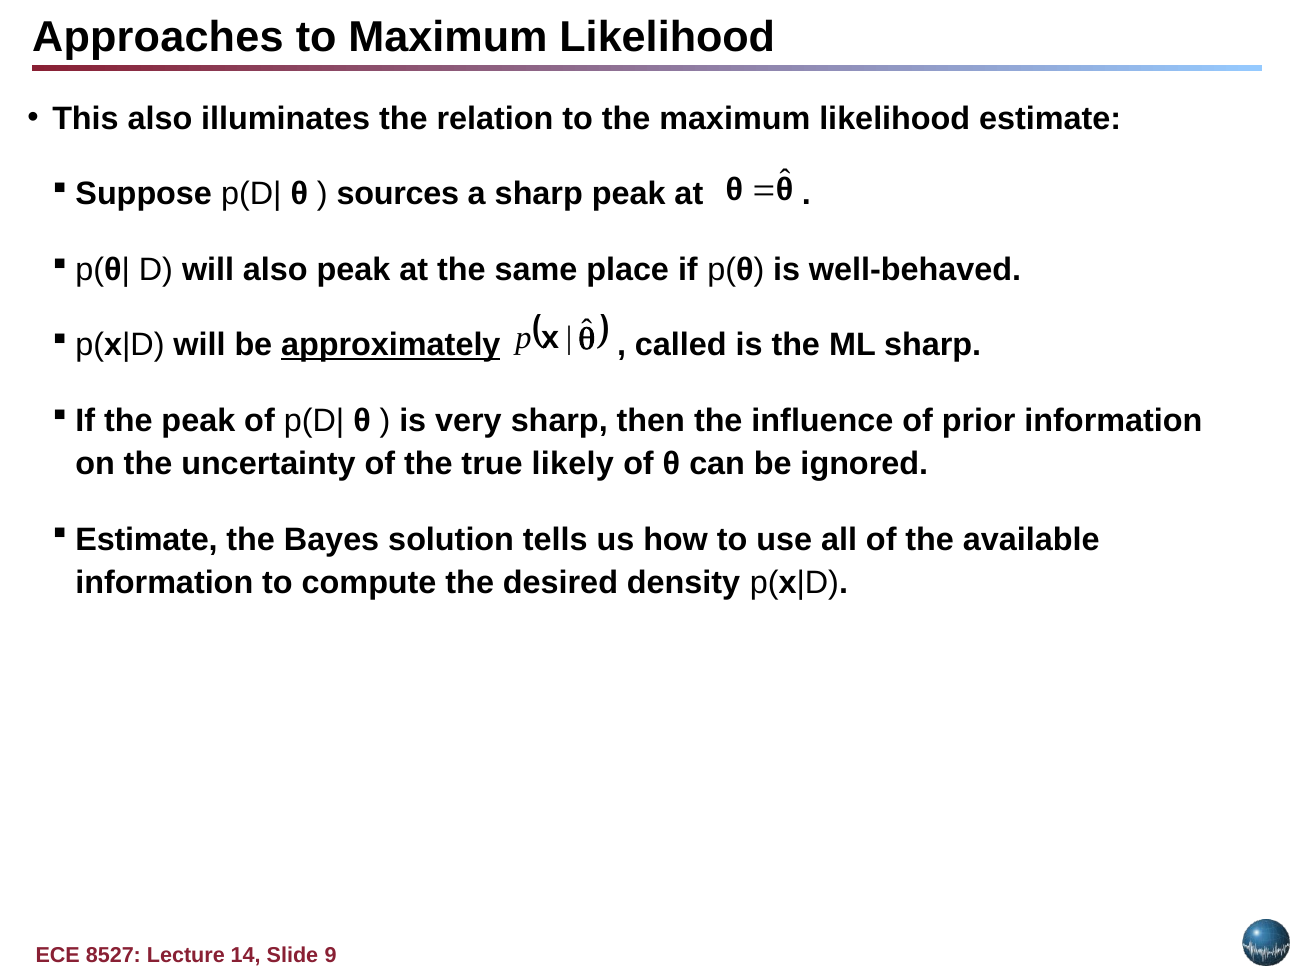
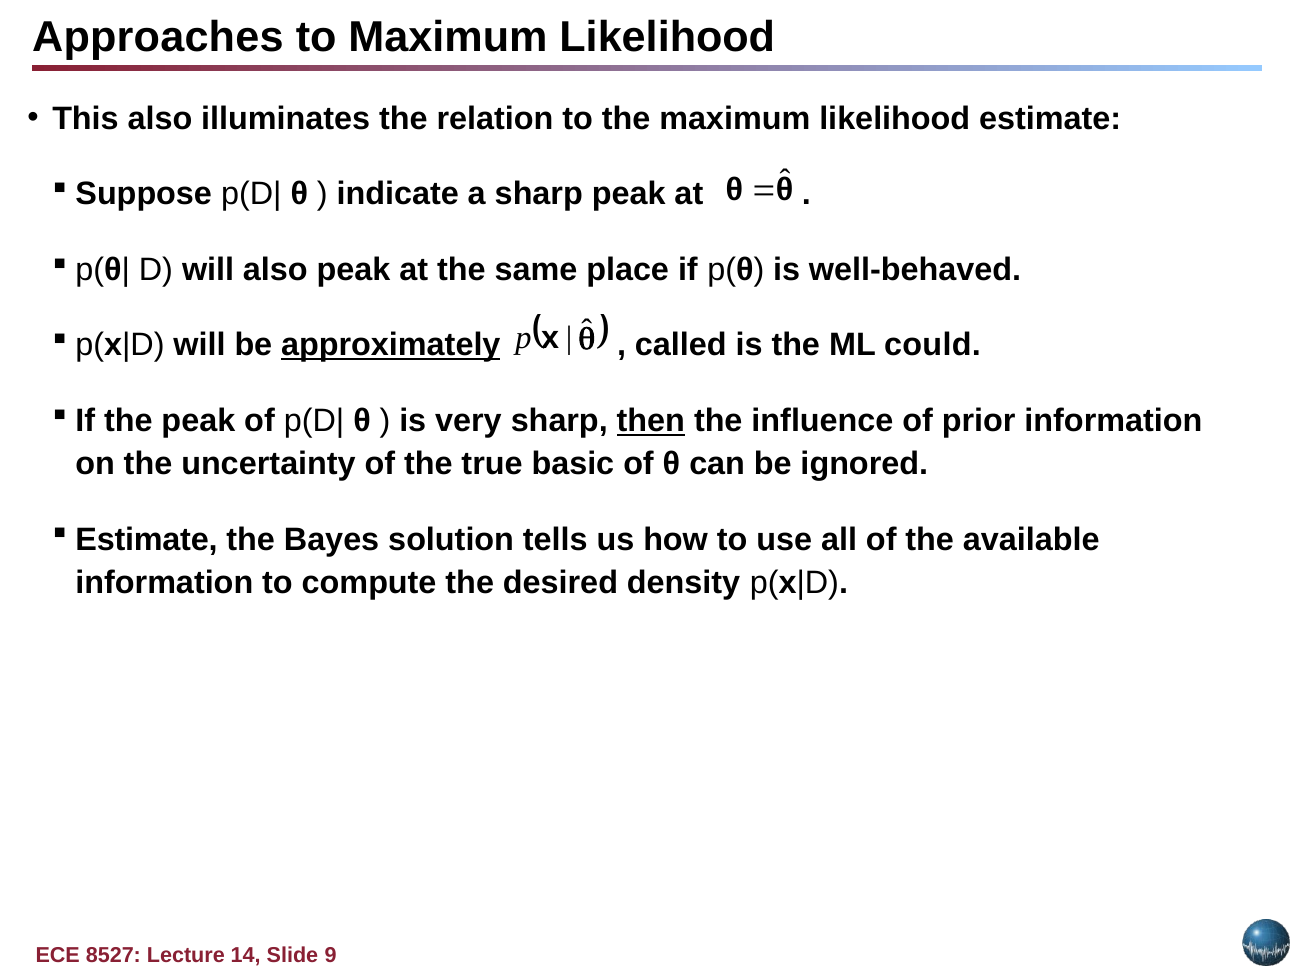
sources: sources -> indicate (398, 194)
ML sharp: sharp -> could (932, 345)
then underline: none -> present (651, 421)
likely: likely -> basic (573, 464)
